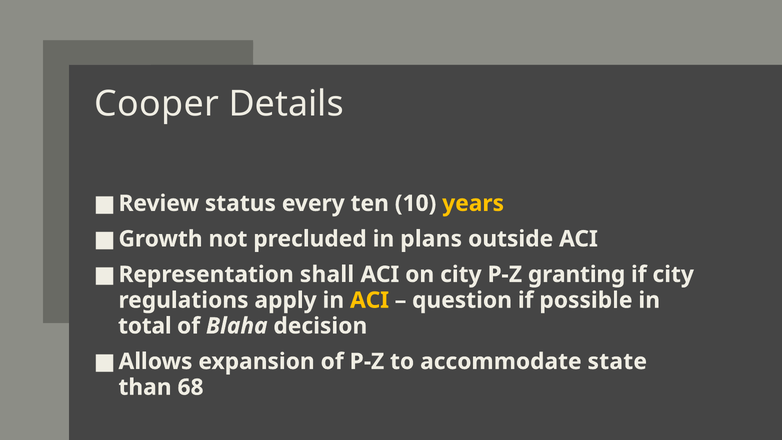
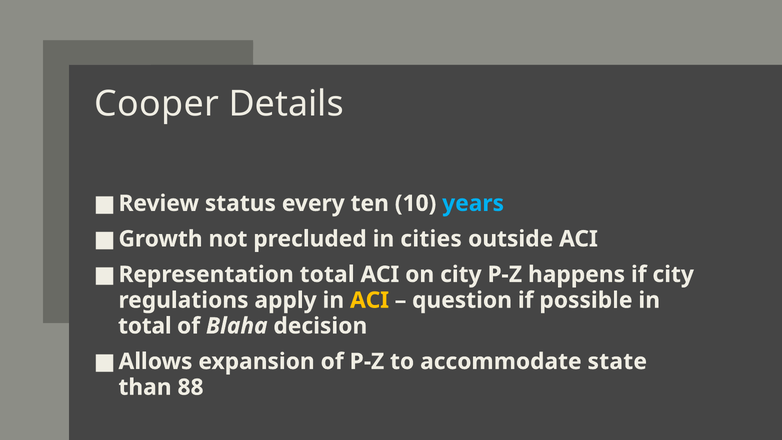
years colour: yellow -> light blue (473, 203)
plans: plans -> cities (431, 239)
Representation shall: shall -> total (327, 274)
granting: granting -> happens (577, 274)
68: 68 -> 88 (191, 387)
